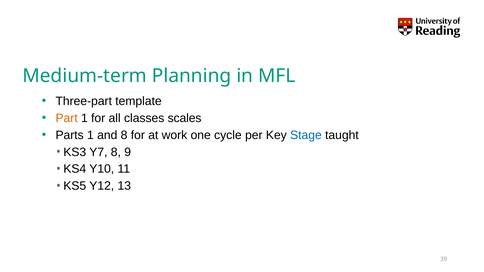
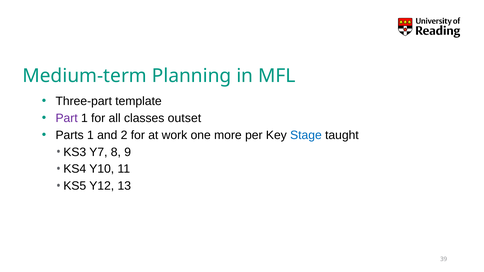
Part colour: orange -> purple (67, 118)
scales: scales -> outset (184, 118)
and 8: 8 -> 2 (124, 135)
cycle: cycle -> more (228, 135)
